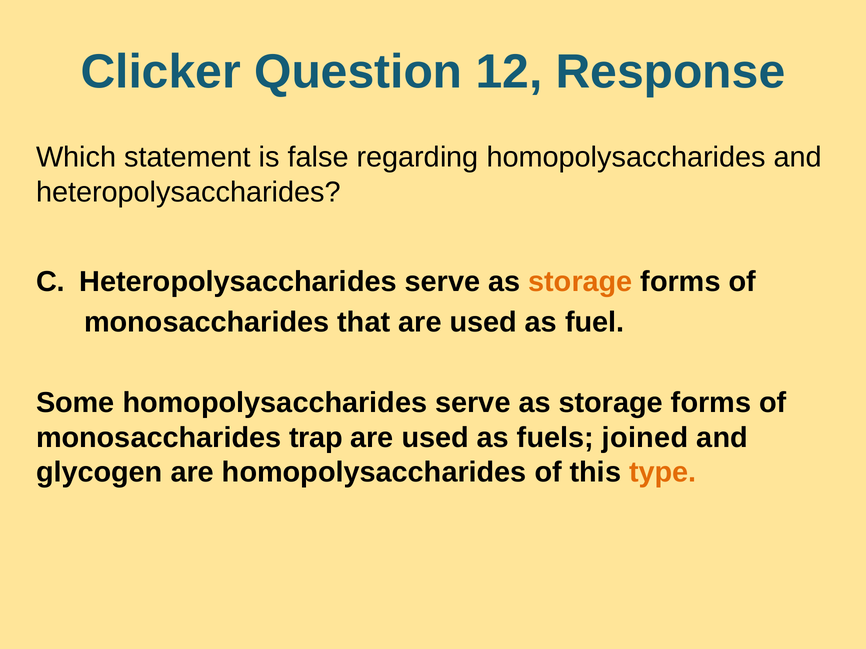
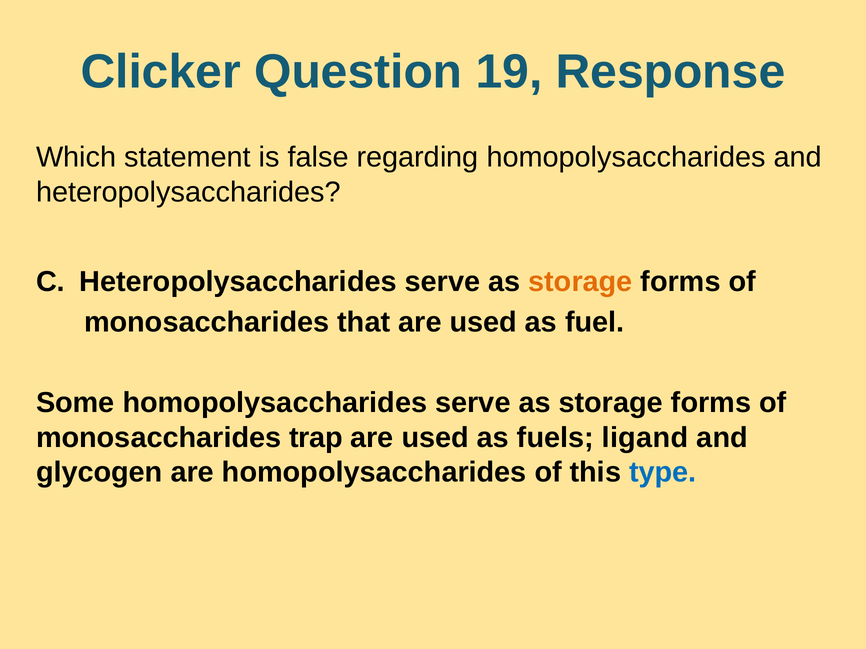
12: 12 -> 19 (509, 72)
joined: joined -> ligand (645, 438)
type colour: orange -> blue (663, 472)
